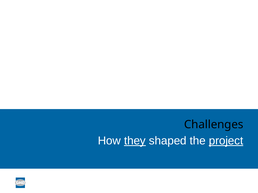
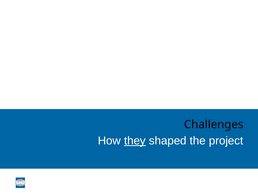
project underline: present -> none (226, 141)
